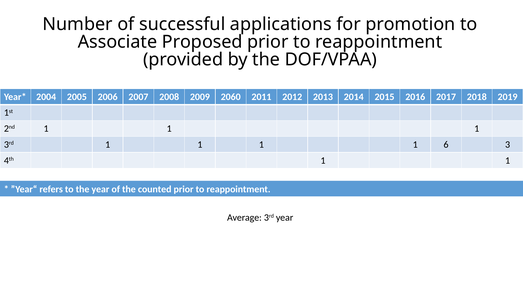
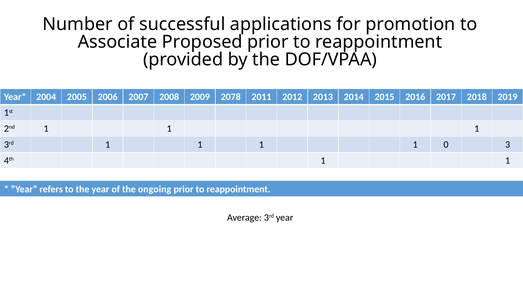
2060: 2060 -> 2078 (231, 97)
6: 6 -> 0 (446, 145)
counted: counted -> ongoing (155, 189)
